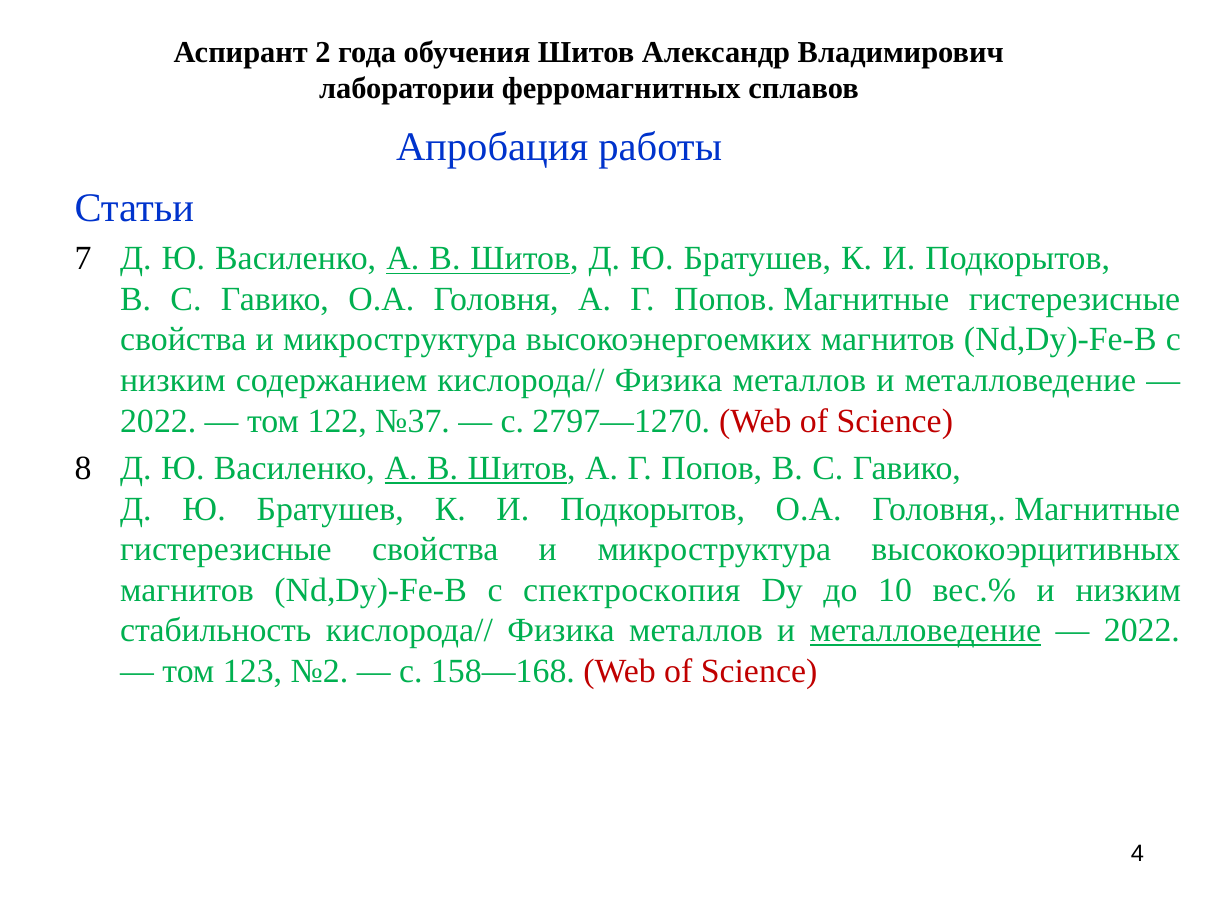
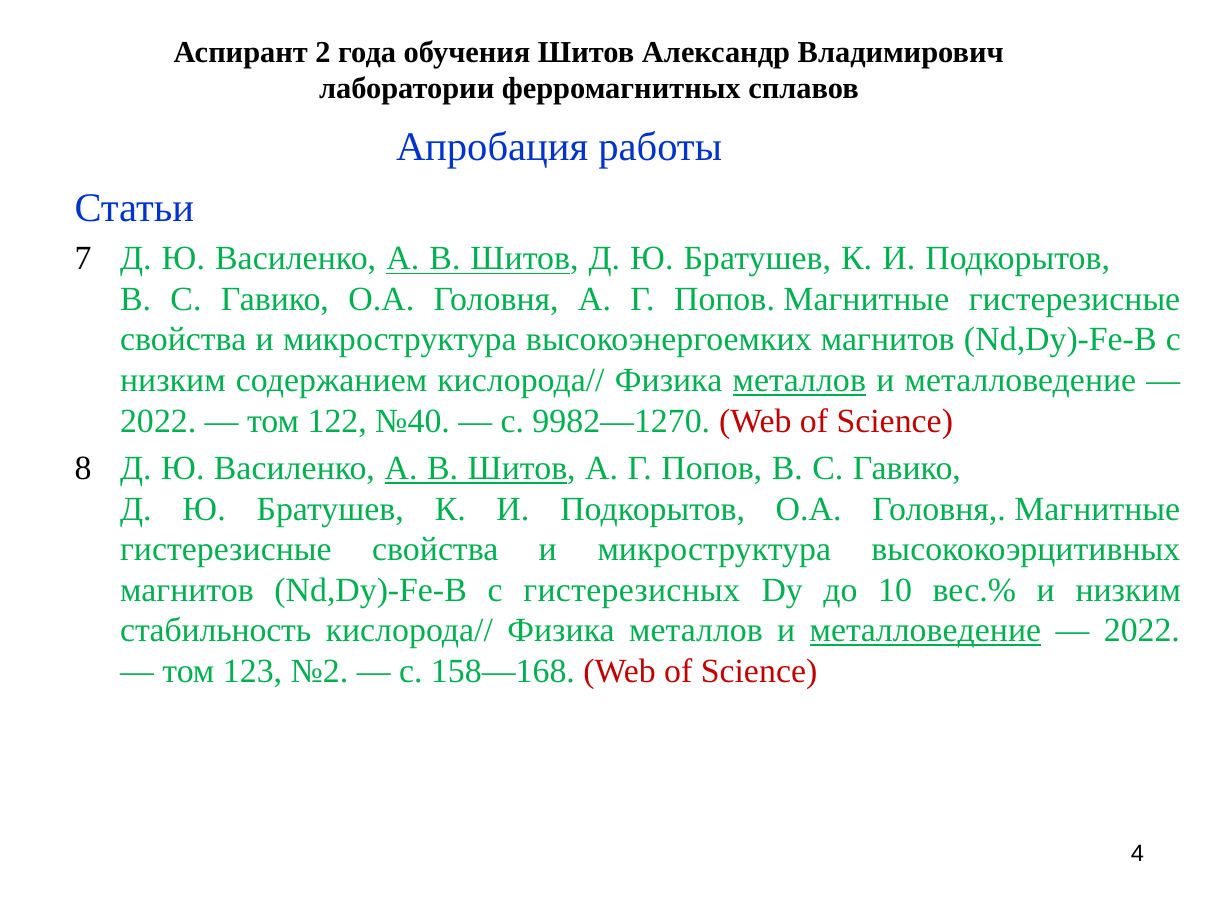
металлов underline: none -> present (799, 380)
№37: №37 -> №40 (413, 421)
2797—1270: 2797—1270 -> 9982—1270 (621, 421)
спектроскопия: спектроскопия -> гистерезисных (632, 590)
